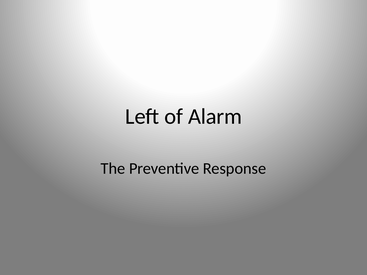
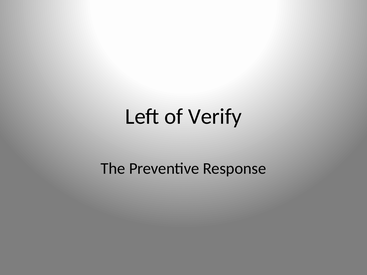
Alarm: Alarm -> Verify (215, 117)
